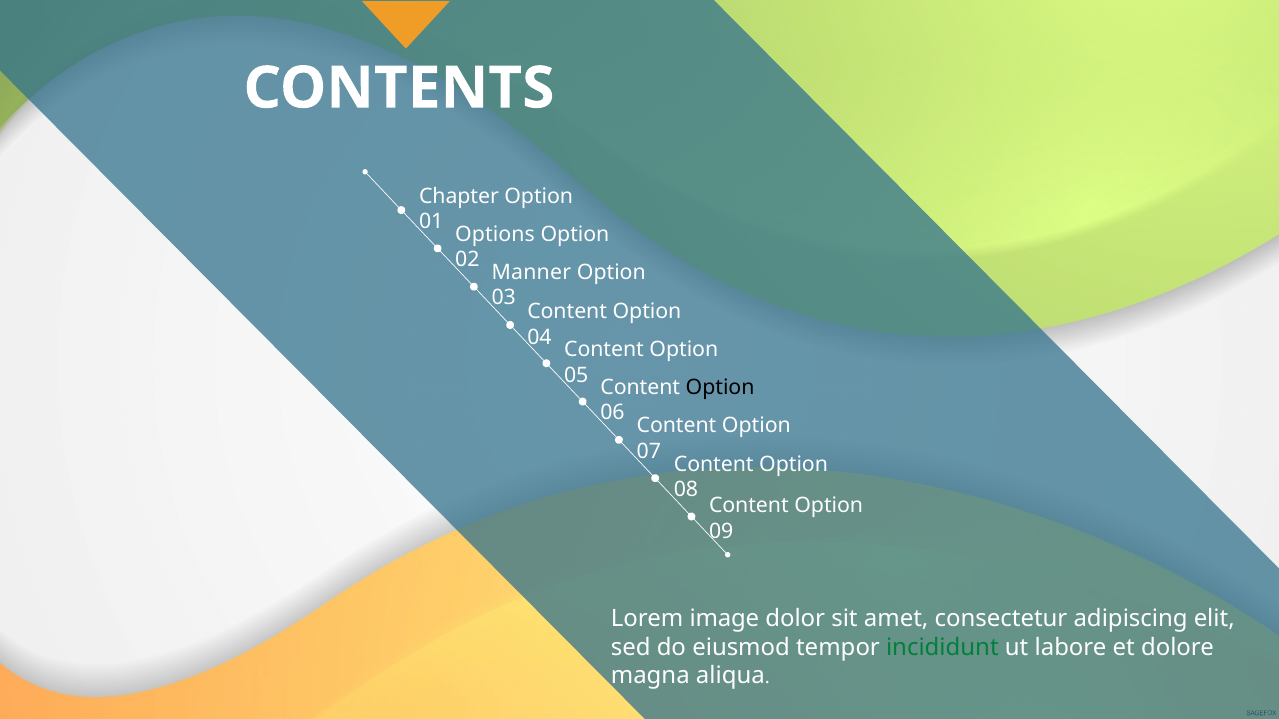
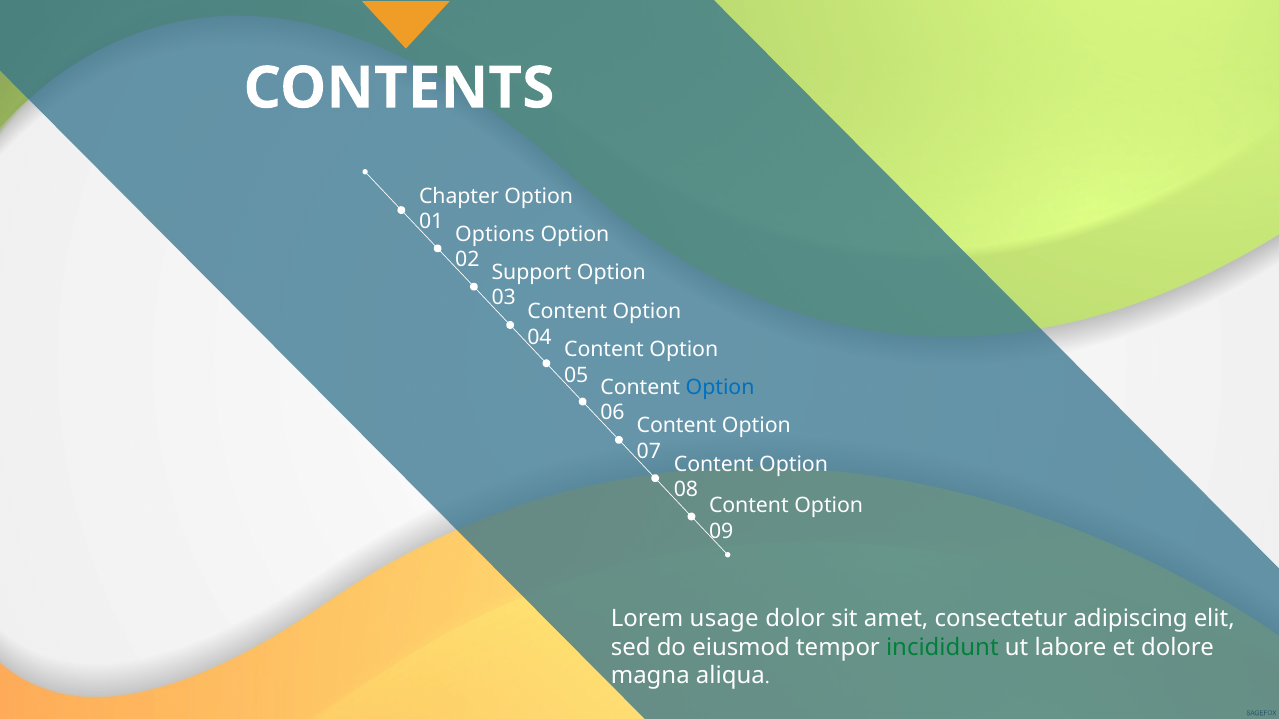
Manner: Manner -> Support (532, 272)
Option colour: black -> blue (720, 388)
image: image -> usage (724, 619)
